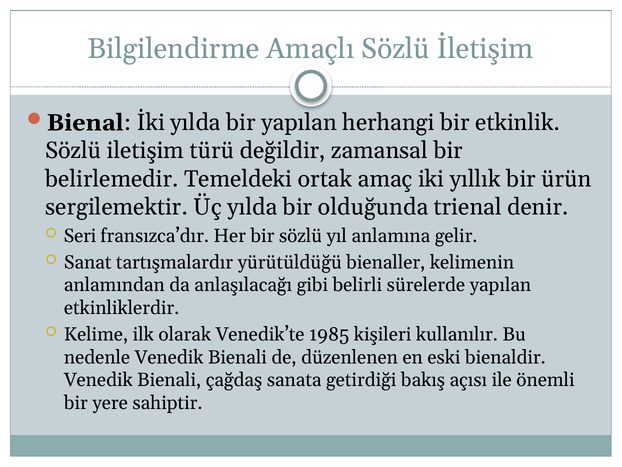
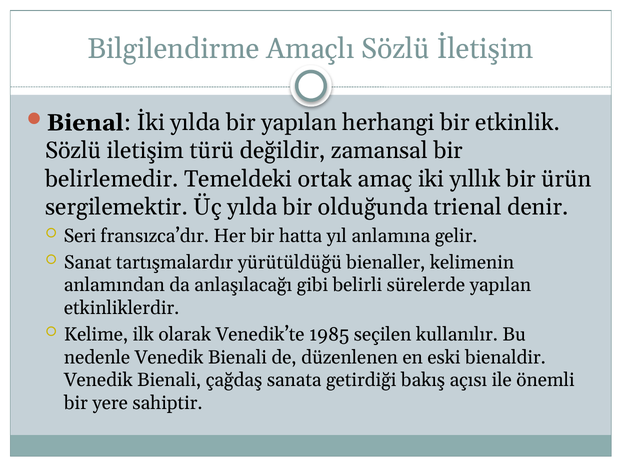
bir sözlü: sözlü -> hatta (301, 236)
kişileri: kişileri -> seçilen (383, 334)
